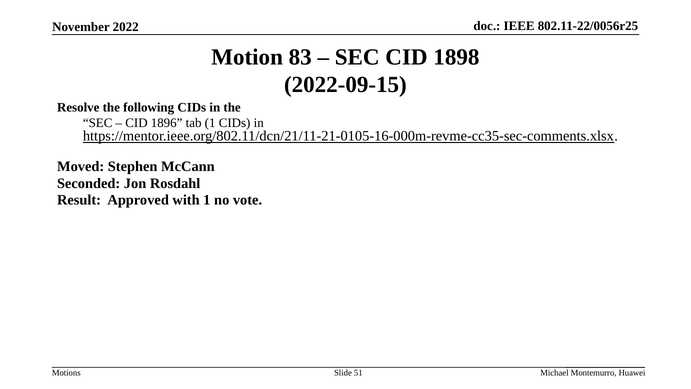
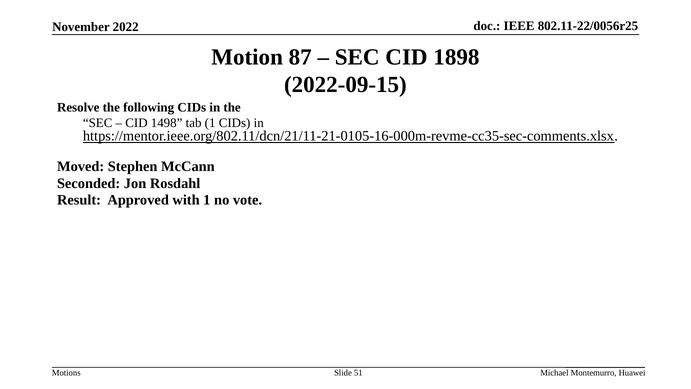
83: 83 -> 87 (300, 57)
1896: 1896 -> 1498 (167, 123)
